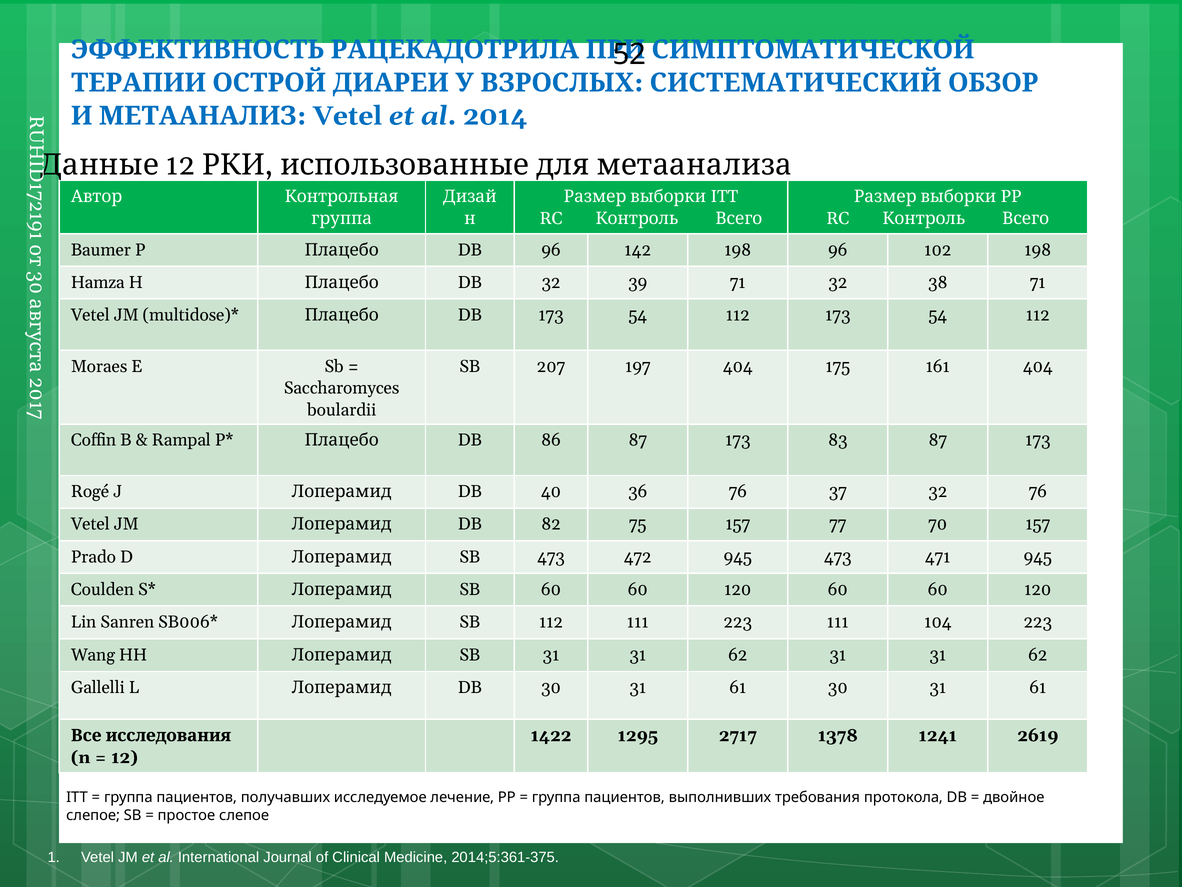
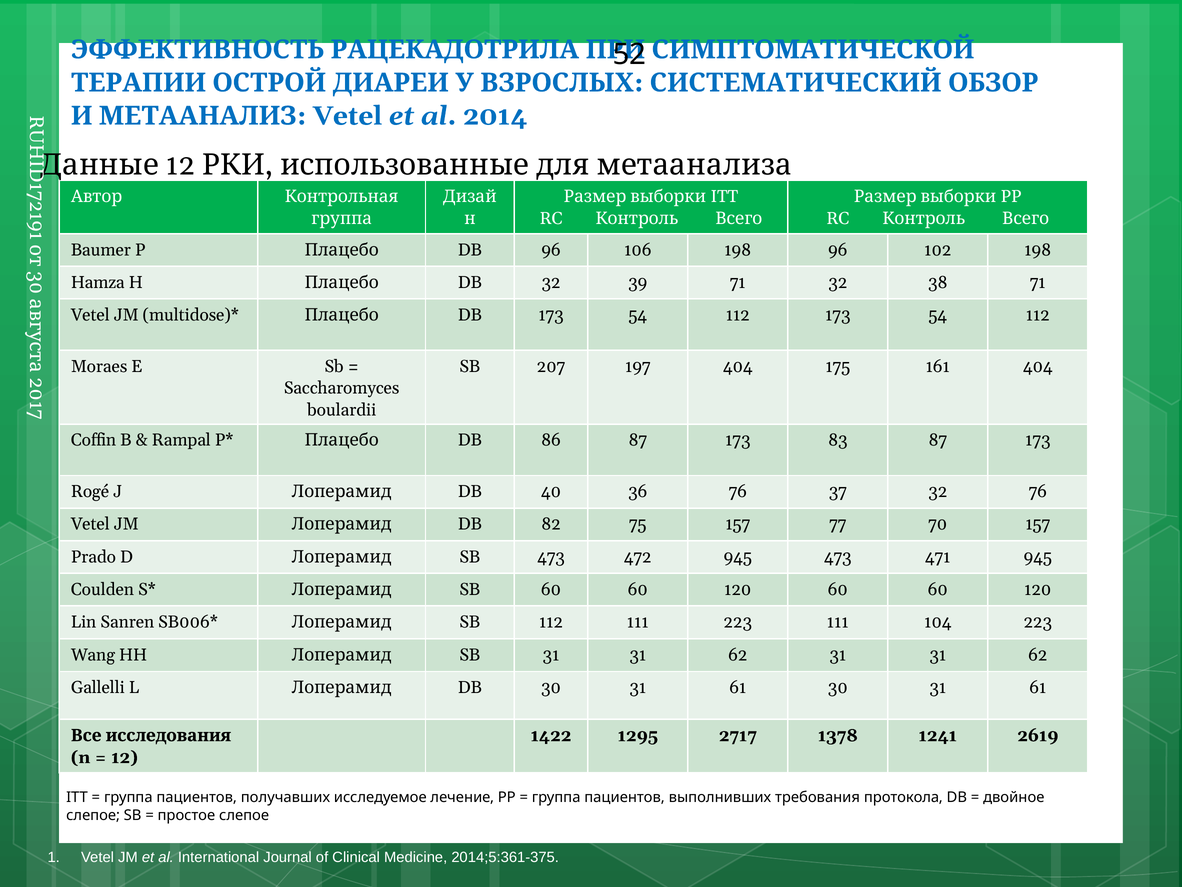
142: 142 -> 106 (638, 250)
